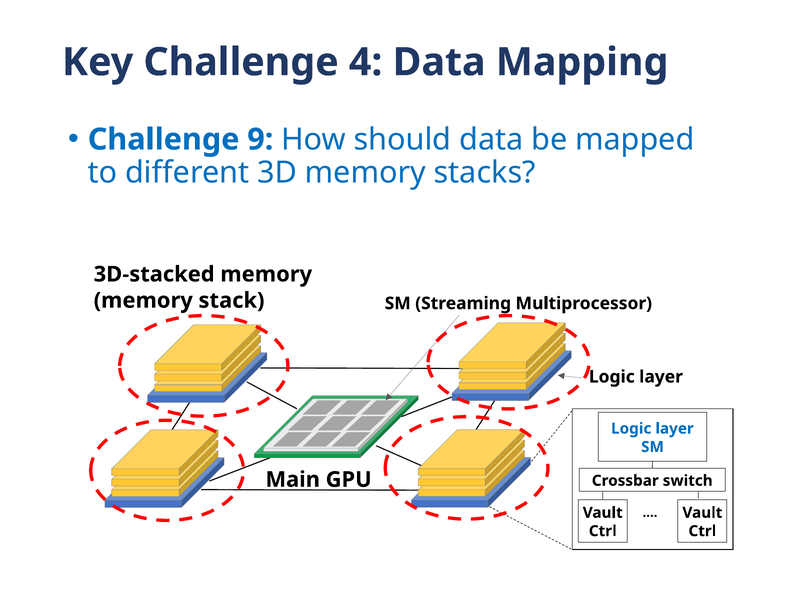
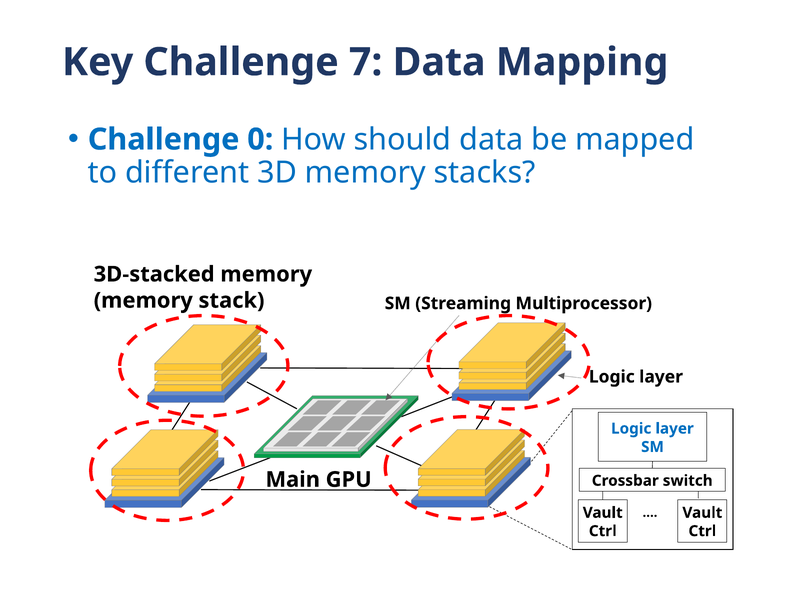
4: 4 -> 7 (366, 62)
9: 9 -> 0 (260, 140)
